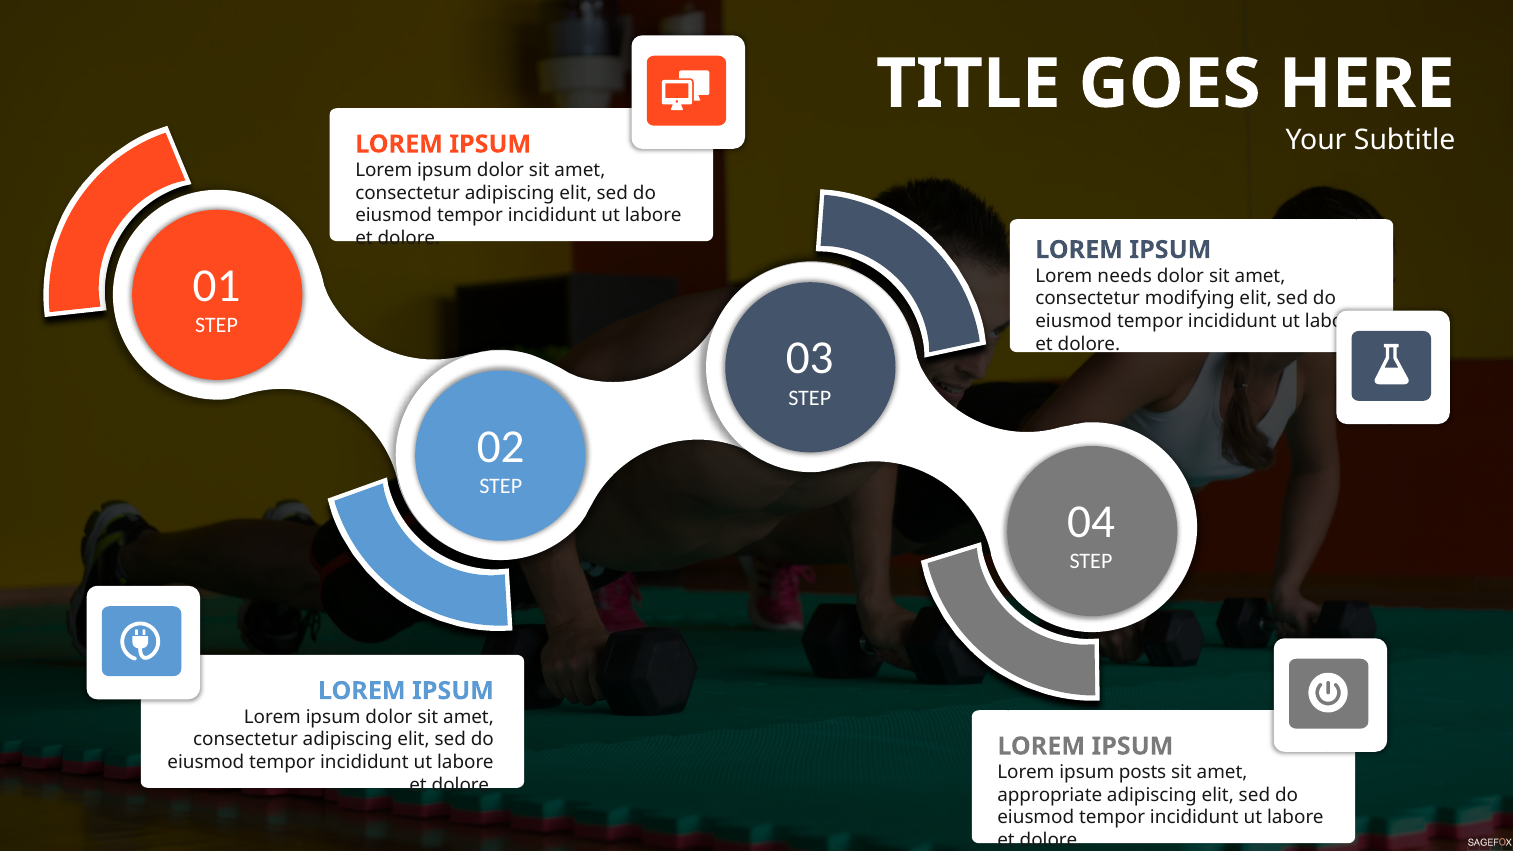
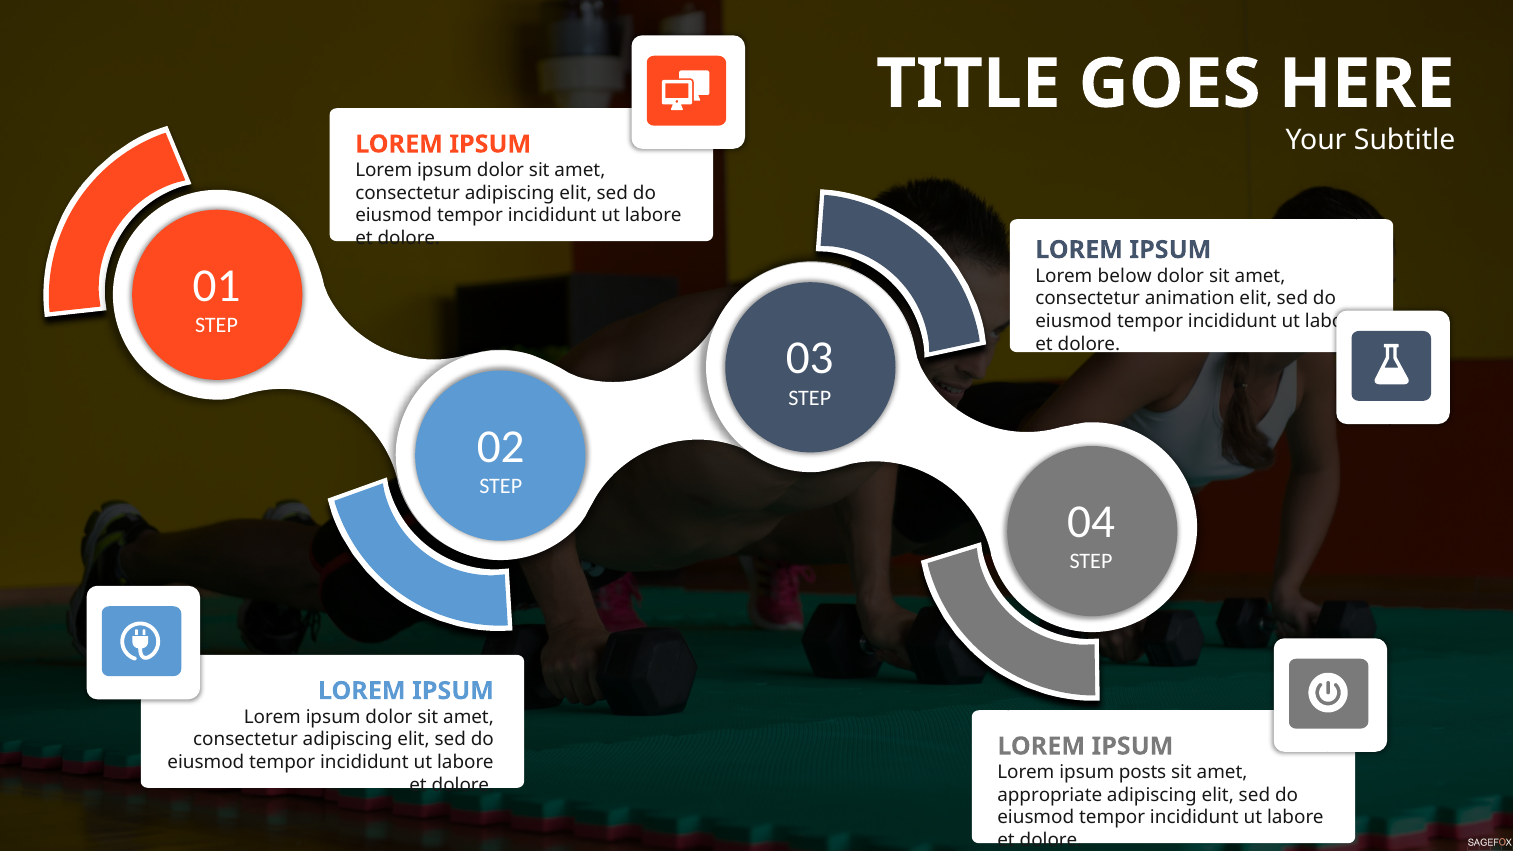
needs: needs -> below (1125, 276)
modifying: modifying -> animation (1190, 299)
